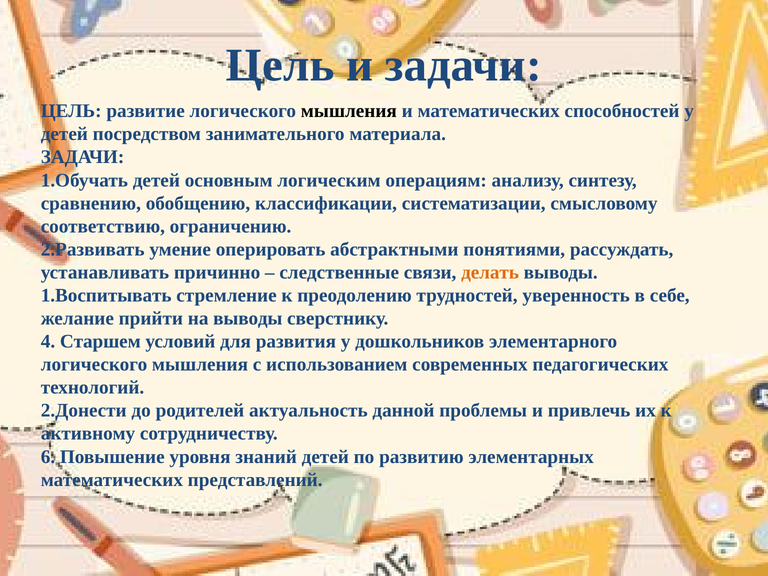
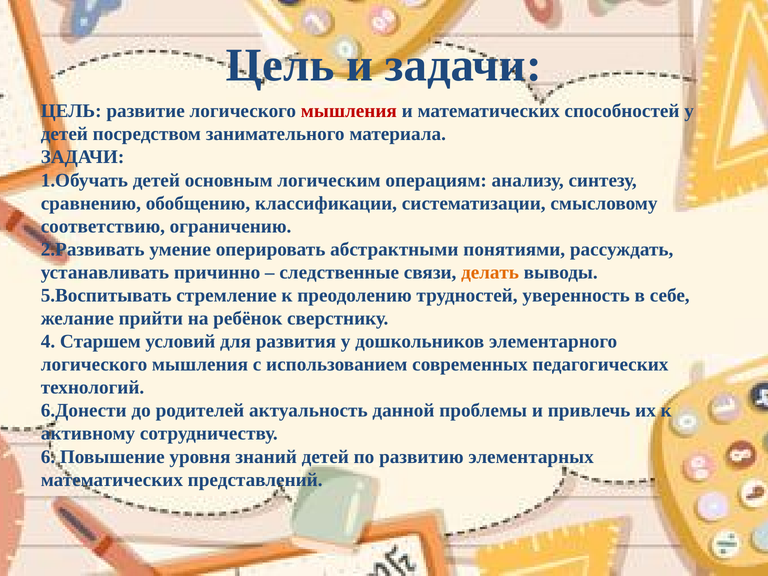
мышления colour: black -> red (349, 111)
1.Воспитывать: 1.Воспитывать -> 5.Воспитывать (106, 295)
на выводы: выводы -> ребёнок (248, 318)
2.Донести: 2.Донести -> 6.Донести (84, 411)
